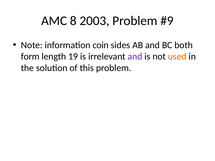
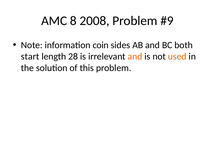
2003: 2003 -> 2008 (95, 21)
form: form -> start (30, 57)
19: 19 -> 28 (73, 57)
and colour: purple -> orange (135, 57)
